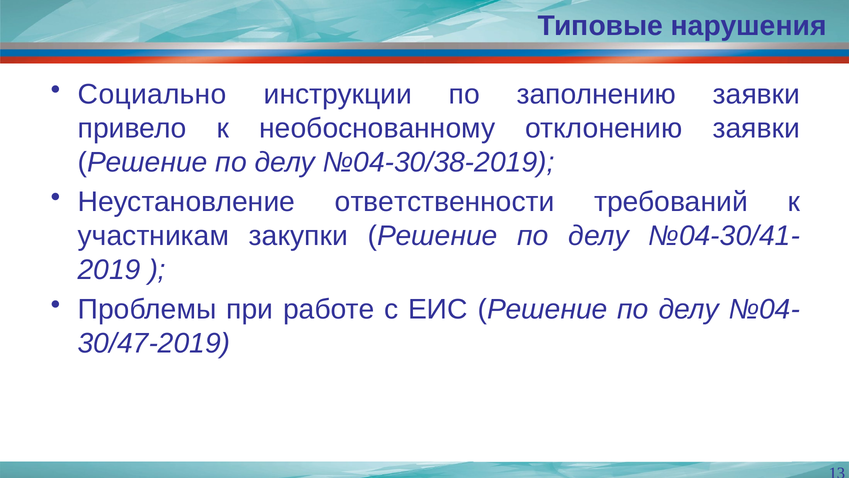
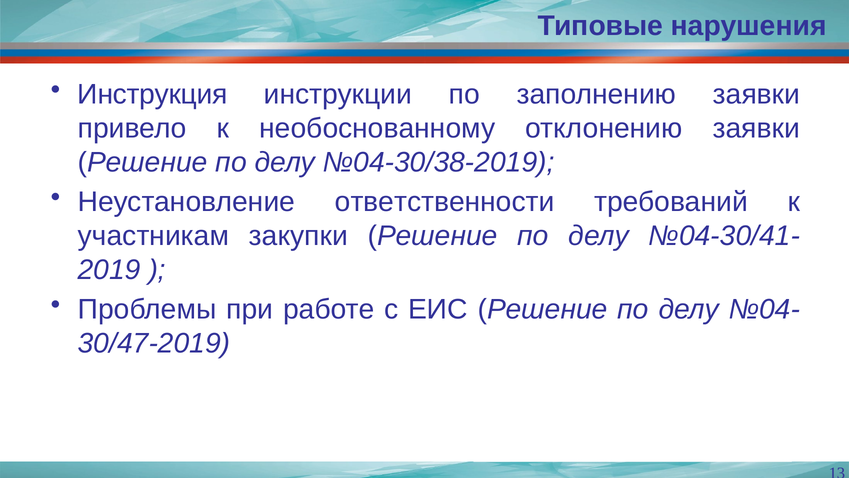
Социально: Социально -> Инструкция (153, 94)
